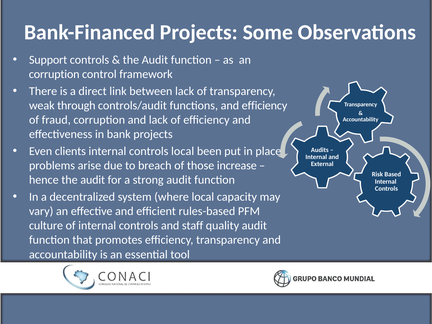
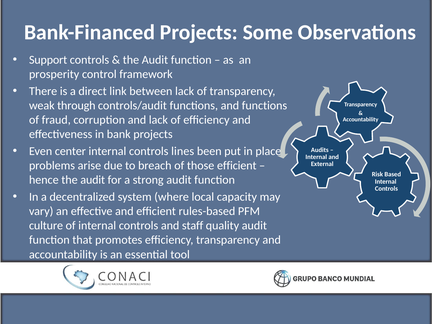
corruption: corruption -> prosperity (54, 74)
and efficiency: efficiency -> functions (264, 106)
clients: clients -> center (70, 151)
controls local: local -> lines (183, 151)
those increase: increase -> efficient (237, 166)
